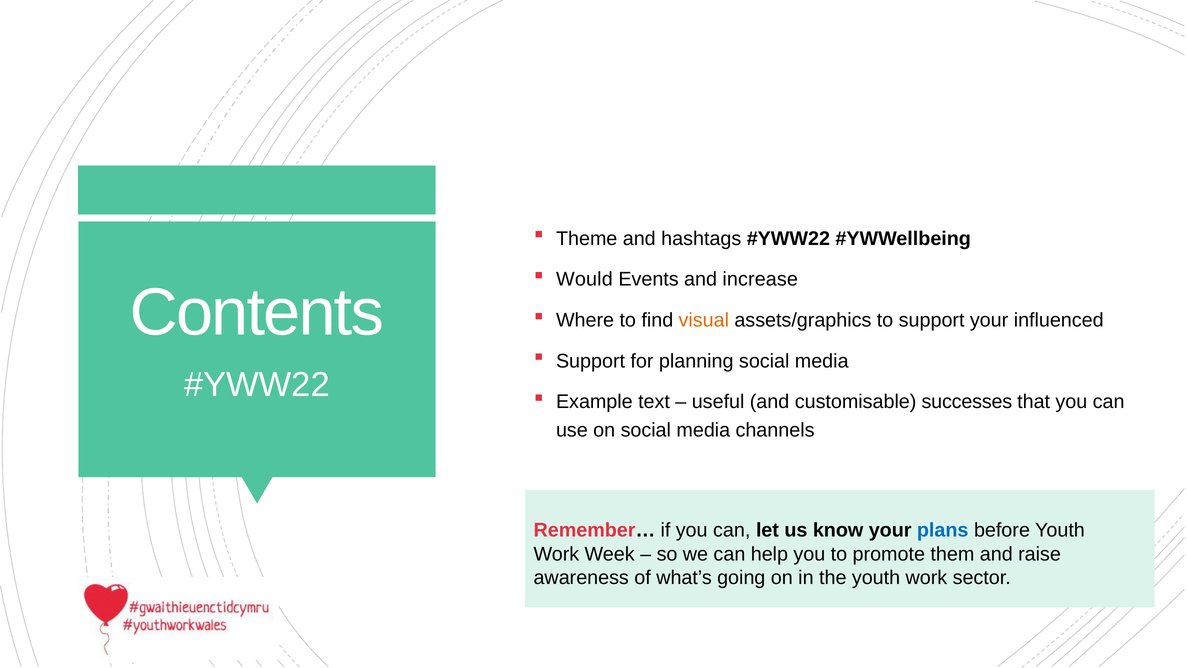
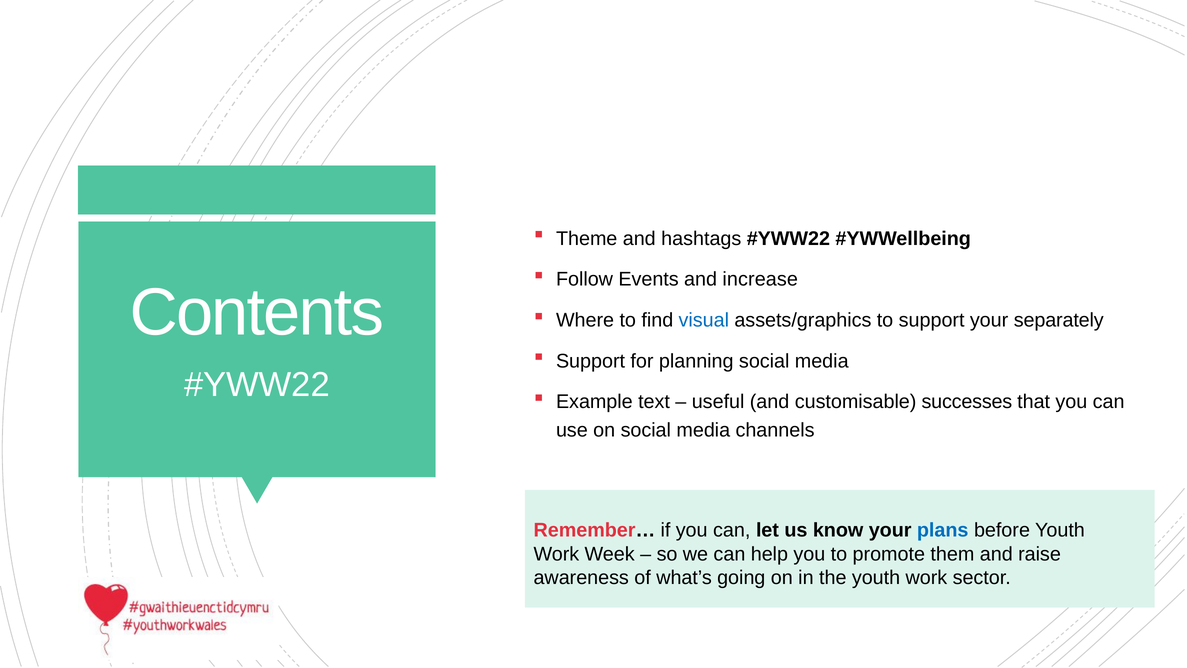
Would: Would -> Follow (585, 279)
visual colour: orange -> blue (704, 320)
influenced: influenced -> separately (1059, 320)
